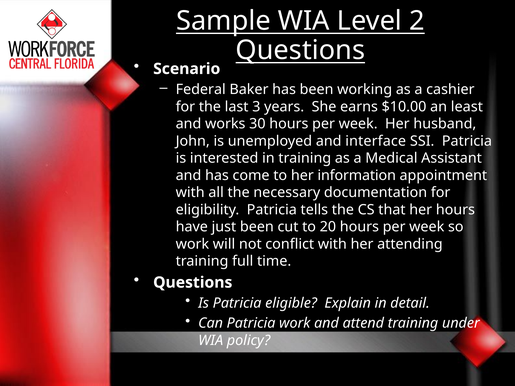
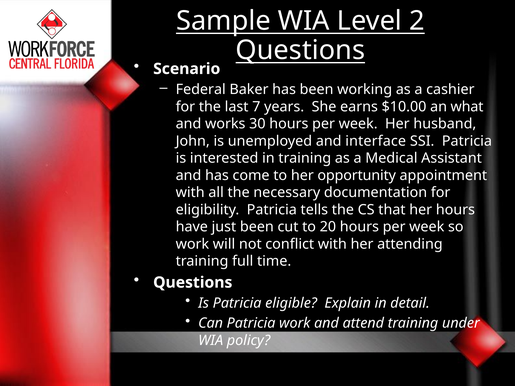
3: 3 -> 7 (256, 107)
least: least -> what (467, 107)
information: information -> opportunity (357, 176)
